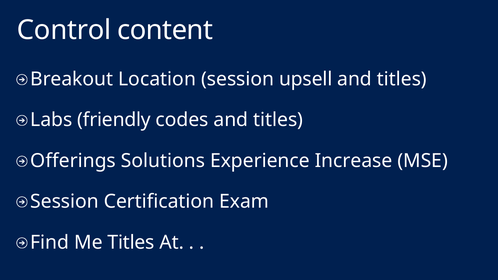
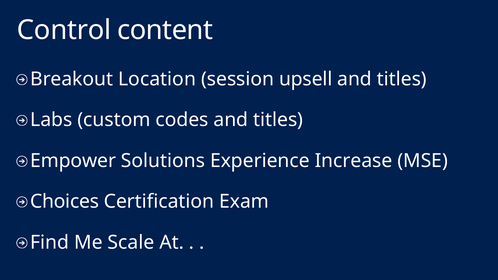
friendly: friendly -> custom (114, 120)
Offerings: Offerings -> Empower (73, 161)
Session: Session -> Choices (65, 202)
Me Titles: Titles -> Scale (131, 242)
